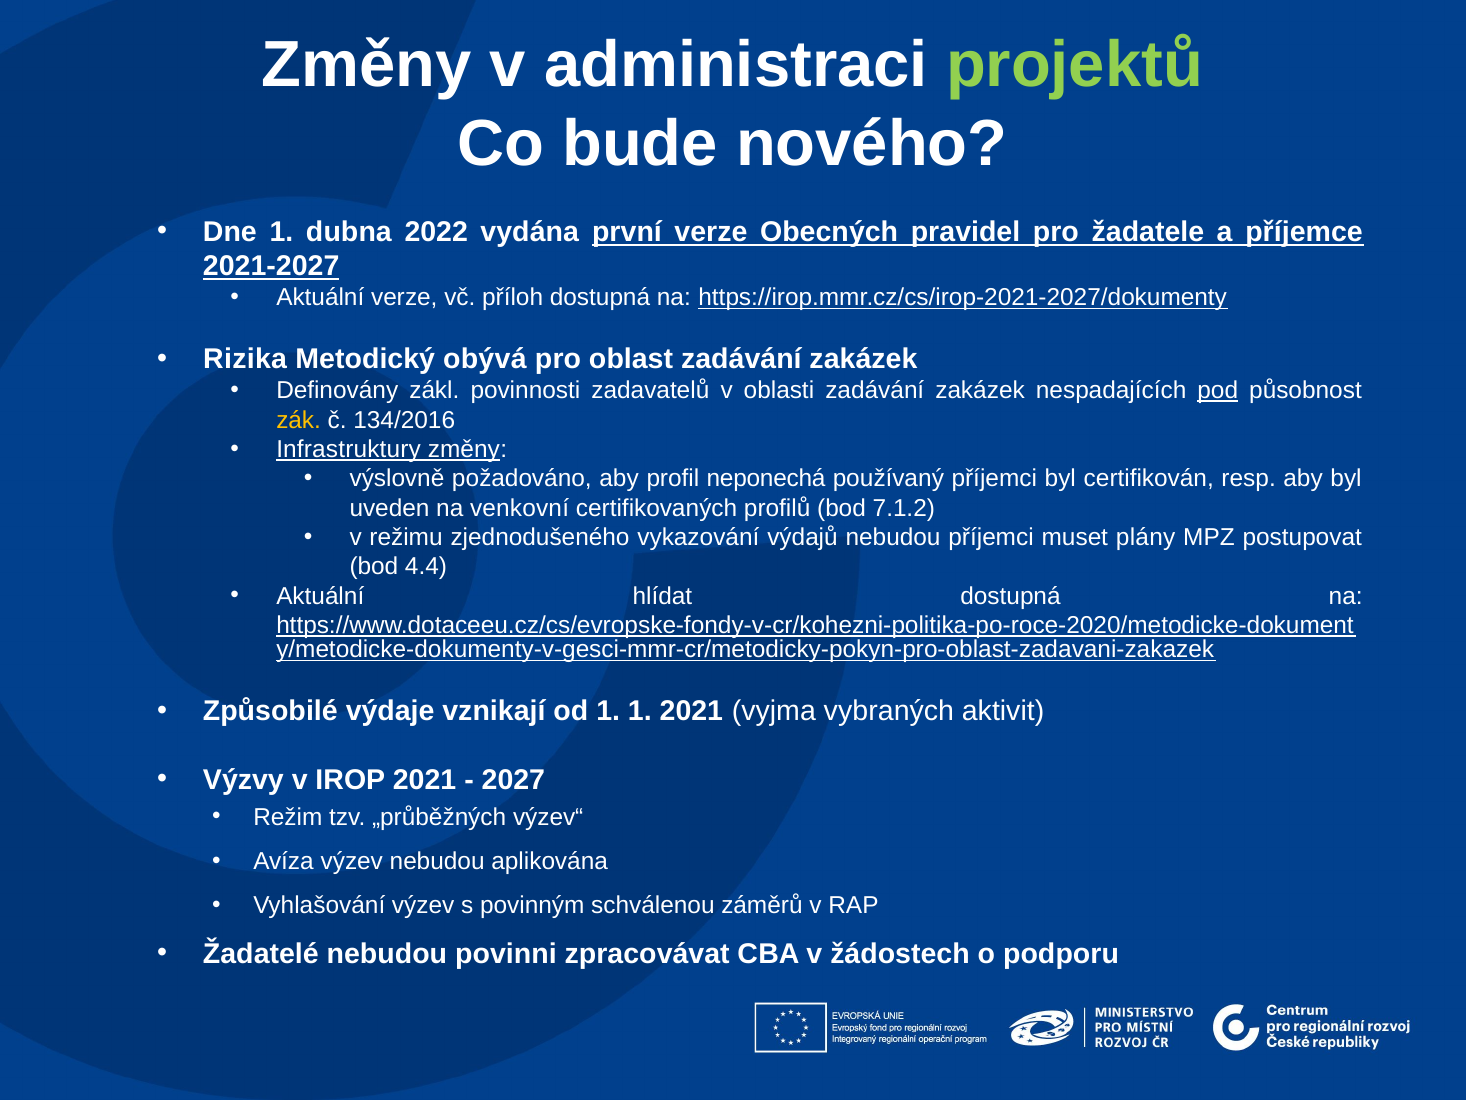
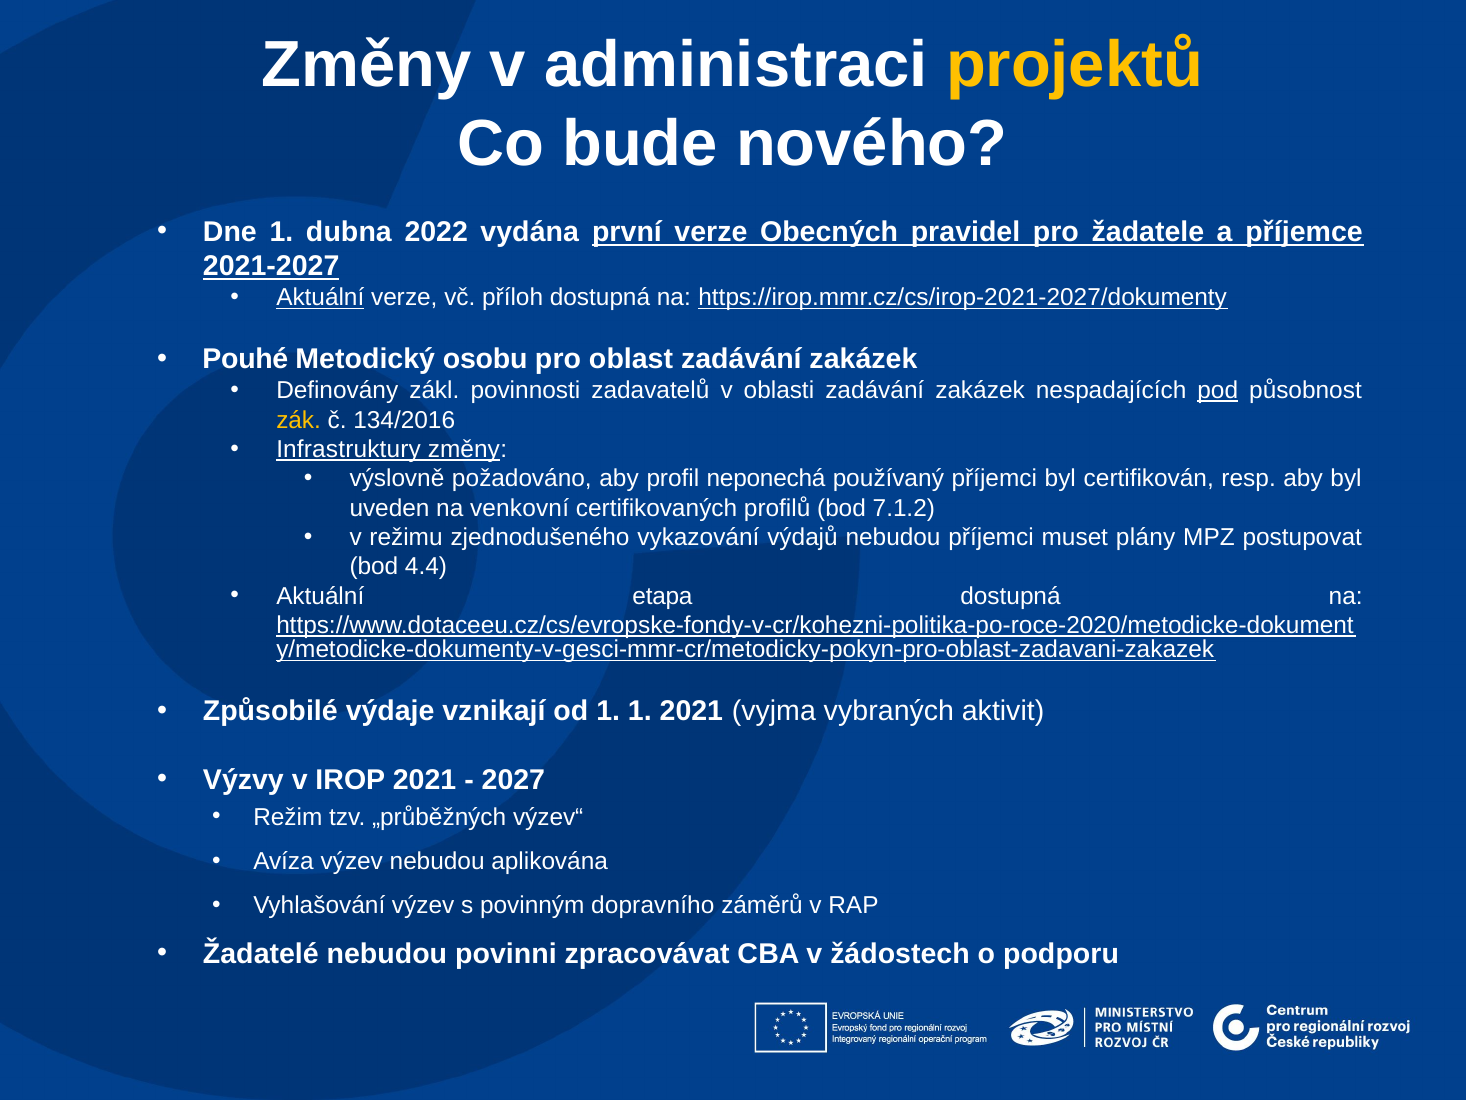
projektů colour: light green -> yellow (1074, 65)
Aktuální underline: none -> present (320, 298)
Rizika: Rizika -> Pouhé (245, 359)
obývá: obývá -> osobu (485, 359)
hlídat: hlídat -> etapa (663, 596)
schválenou: schválenou -> dopravního (653, 905)
